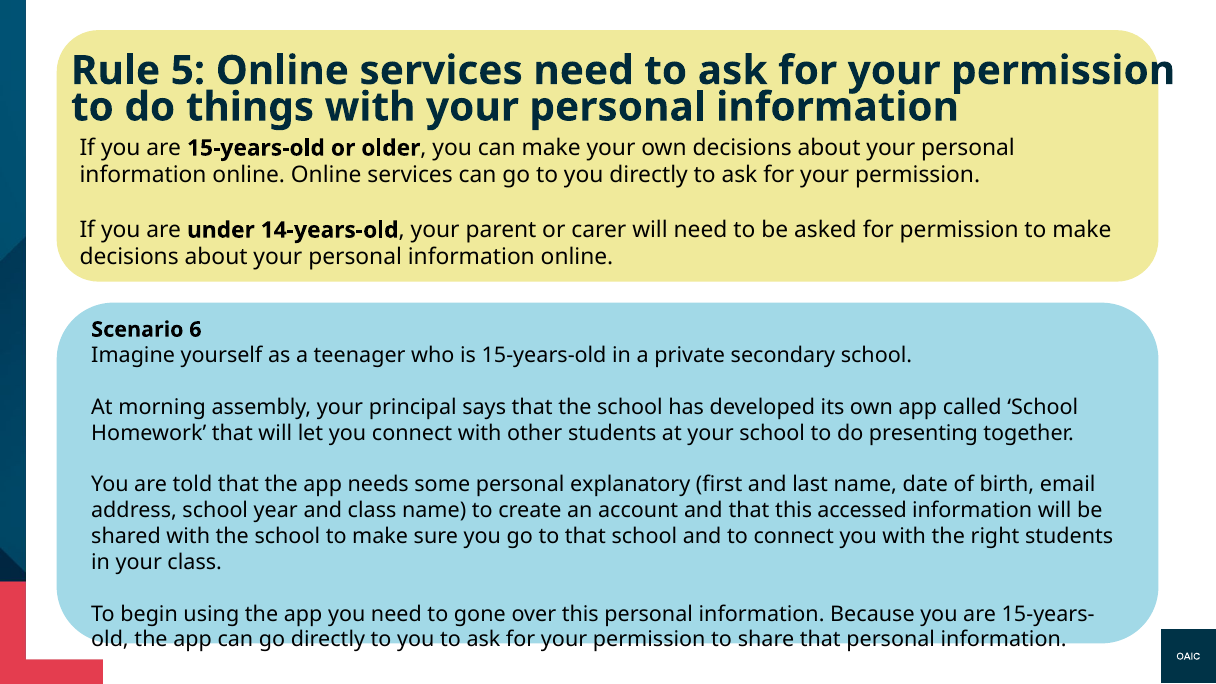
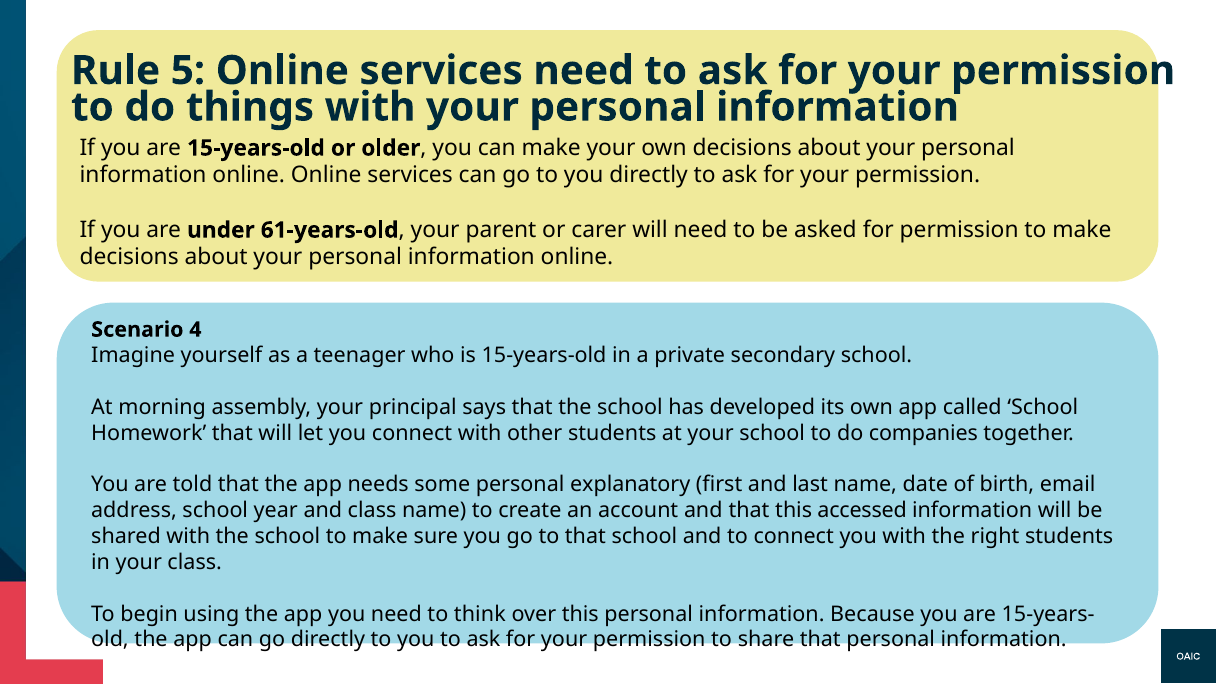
14-years-old: 14-years-old -> 61-years-old (330, 230)
6: 6 -> 4 (195, 330)
presenting: presenting -> companies (923, 433)
gone: gone -> think (480, 614)
